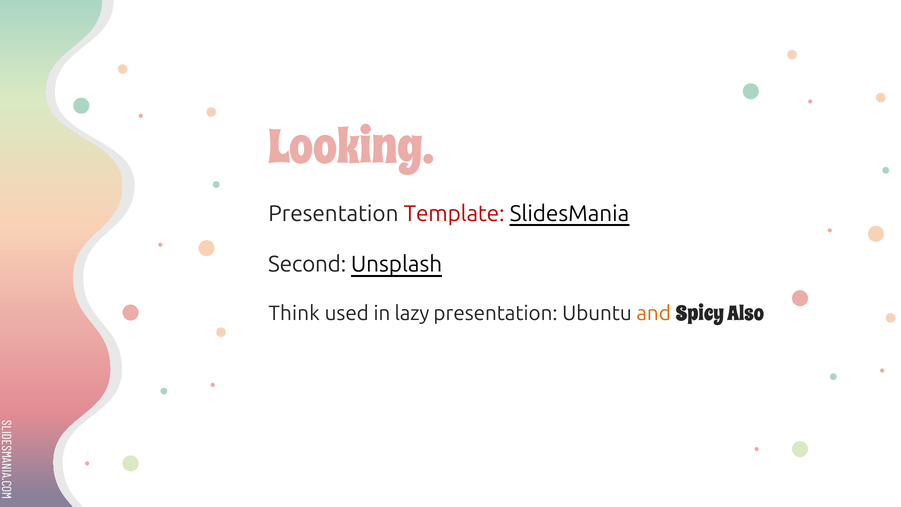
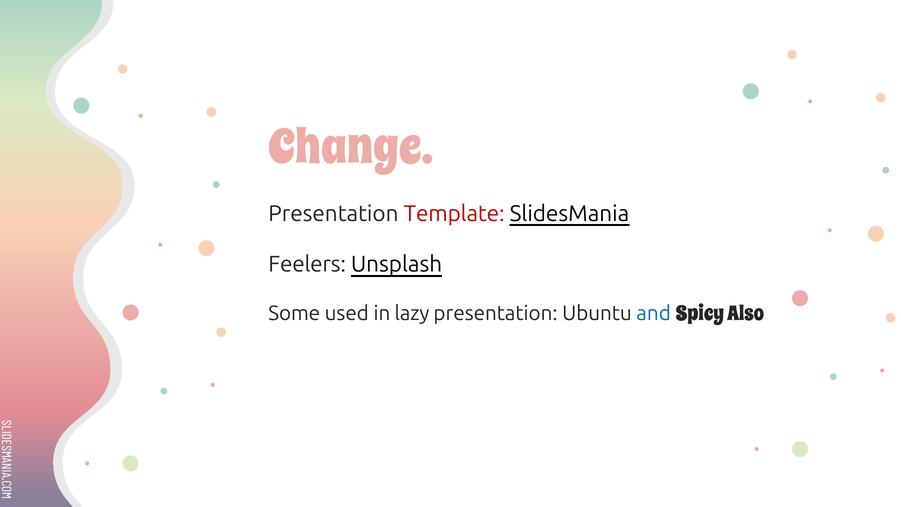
Looking: Looking -> Change (351, 147)
Second: Second -> Feelers (307, 264)
Think: Think -> Some (294, 313)
and colour: orange -> blue (654, 313)
